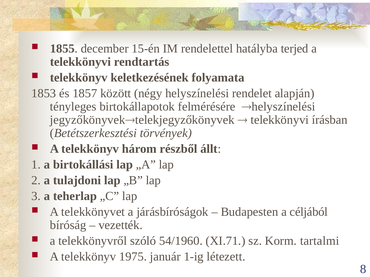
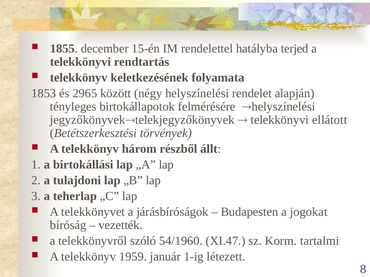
1857: 1857 -> 2965 (85, 93)
írásban: írásban -> ellátott (330, 120)
céljából: céljából -> jogokat (309, 212)
XI.71: XI.71 -> XI.47 (226, 241)
1975: 1975 -> 1959 (133, 257)
